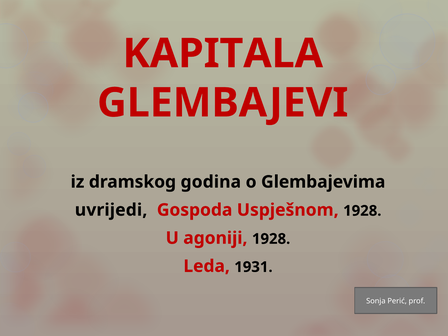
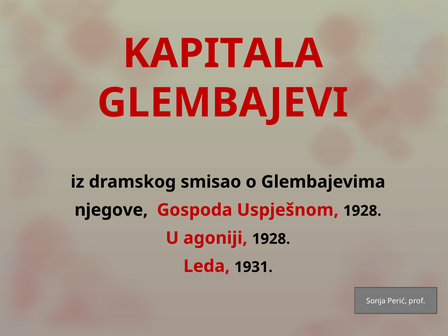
godina: godina -> smisao (211, 182)
uvrijedi: uvrijedi -> njegove (111, 210)
